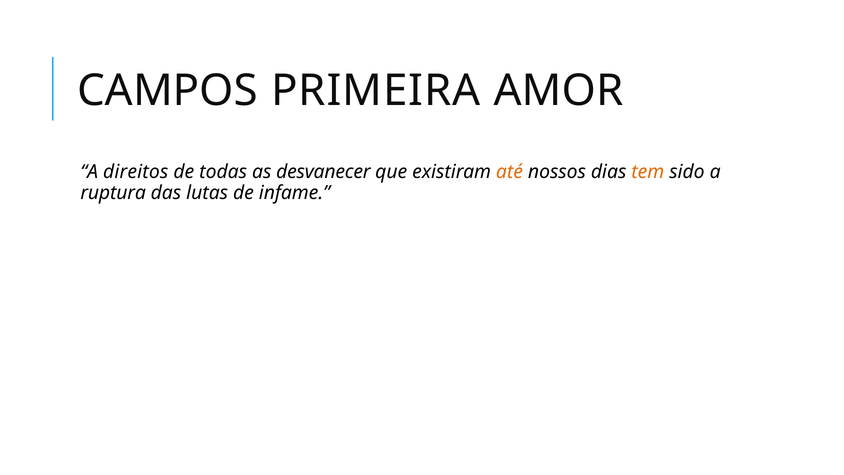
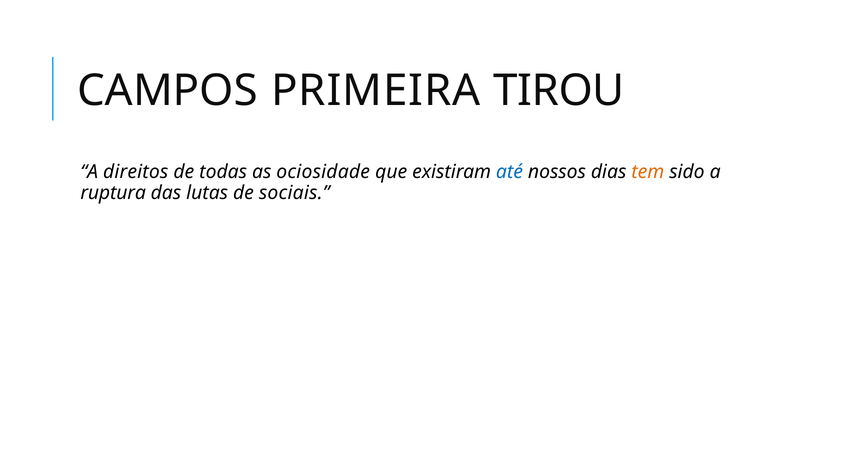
AMOR: AMOR -> TIROU (559, 91)
desvanecer: desvanecer -> ociosidade (323, 172)
até colour: orange -> blue (509, 172)
infame: infame -> sociais (294, 193)
